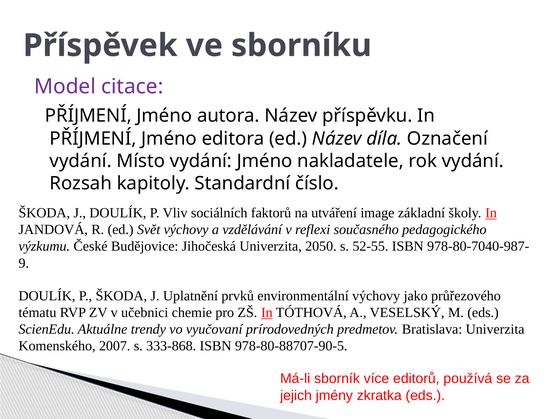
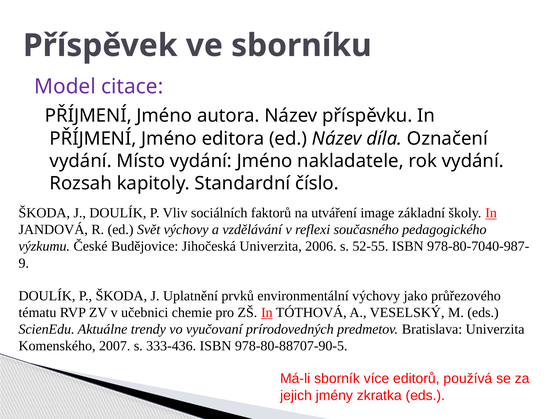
2050: 2050 -> 2006 (321, 246)
333-868: 333-868 -> 333-436 (171, 346)
